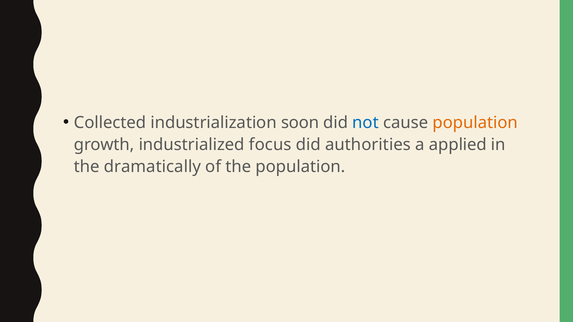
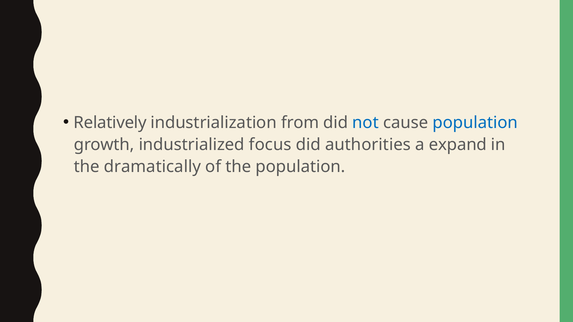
Collected: Collected -> Relatively (110, 123)
soon: soon -> from (300, 123)
population colour: orange -> blue (475, 123)
applied: applied -> expand (458, 145)
